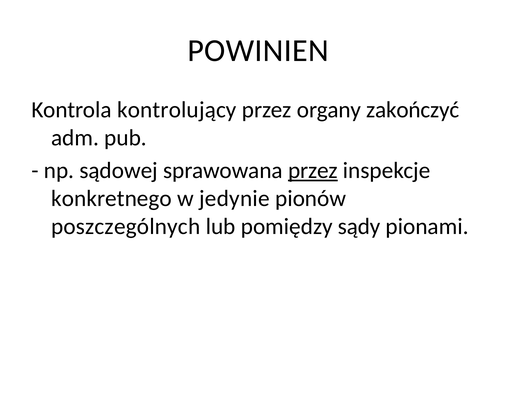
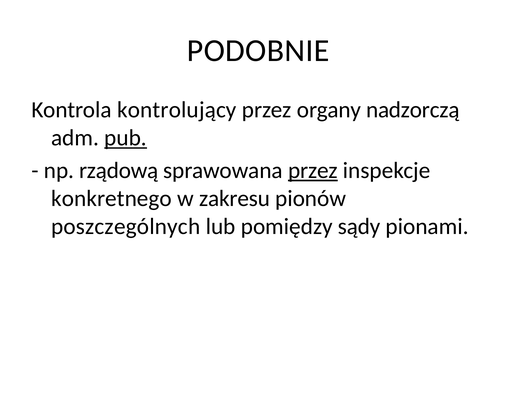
POWINIEN: POWINIEN -> PODOBNIE (258, 51)
zakończyć: zakończyć -> nadzorczą (413, 110)
pub underline: none -> present (126, 138)
sądowej: sądowej -> rządową (119, 170)
jedynie: jedynie -> zakresu (235, 198)
